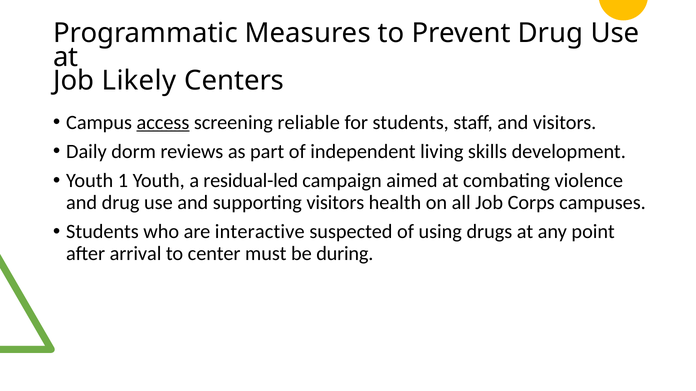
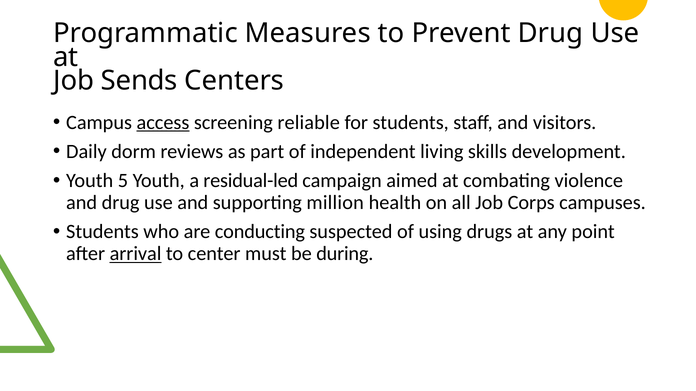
Likely: Likely -> Sends (139, 81)
1: 1 -> 5 (123, 181)
supporting visitors: visitors -> million (335, 203)
interactive: interactive -> conducting (260, 232)
arrival underline: none -> present (136, 254)
